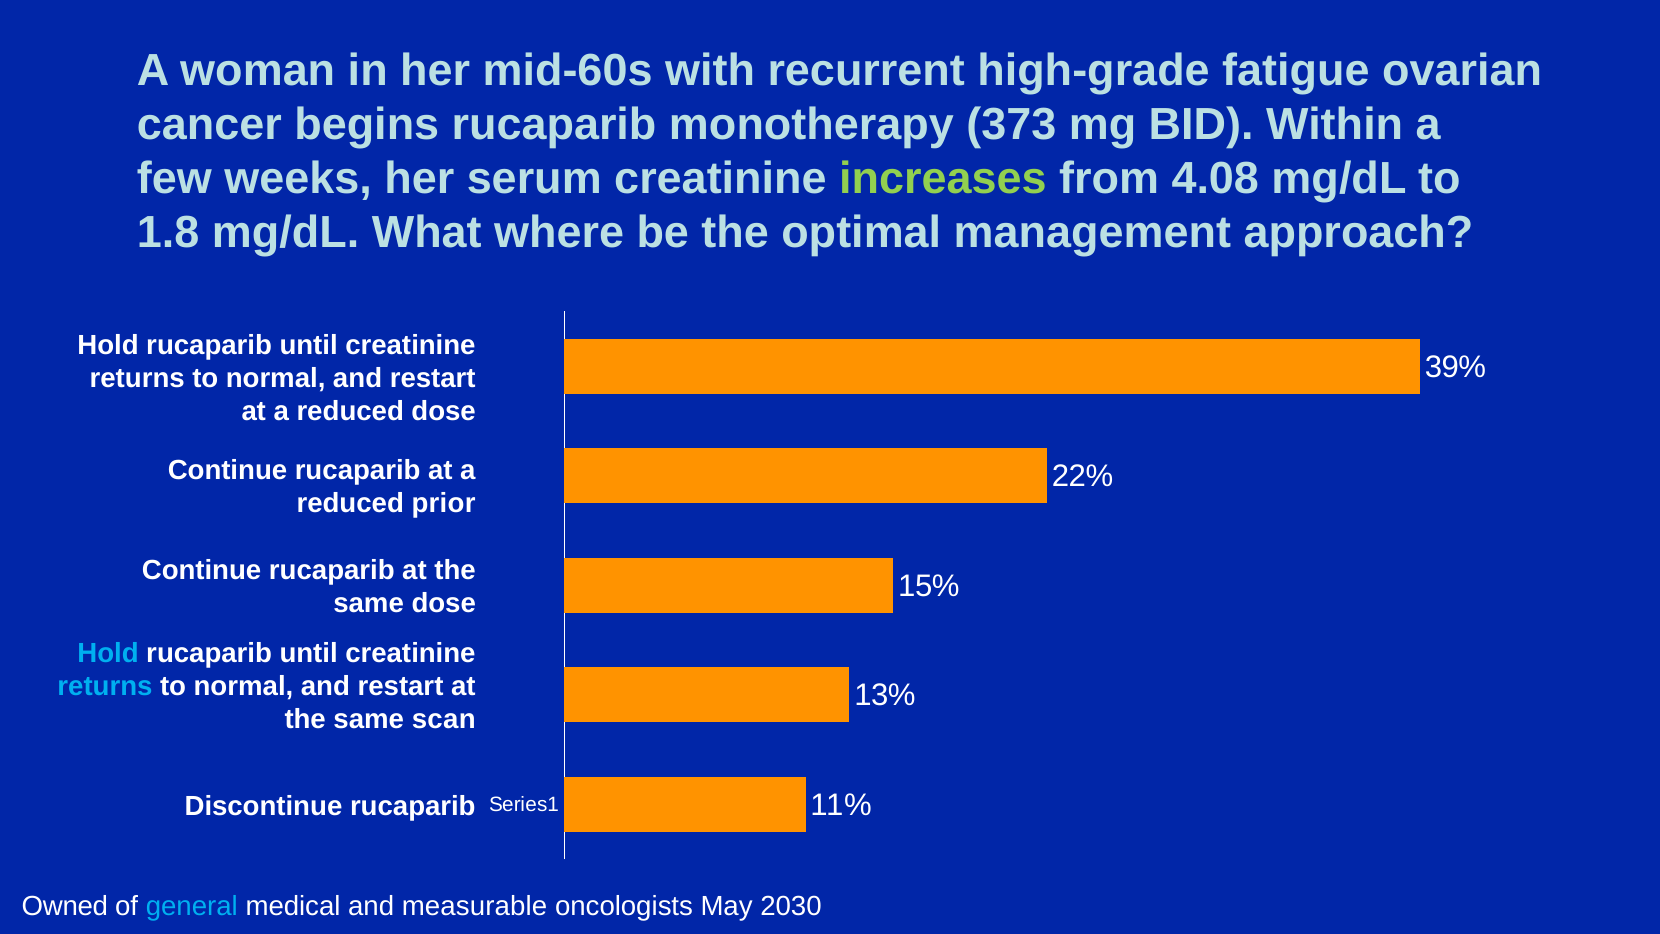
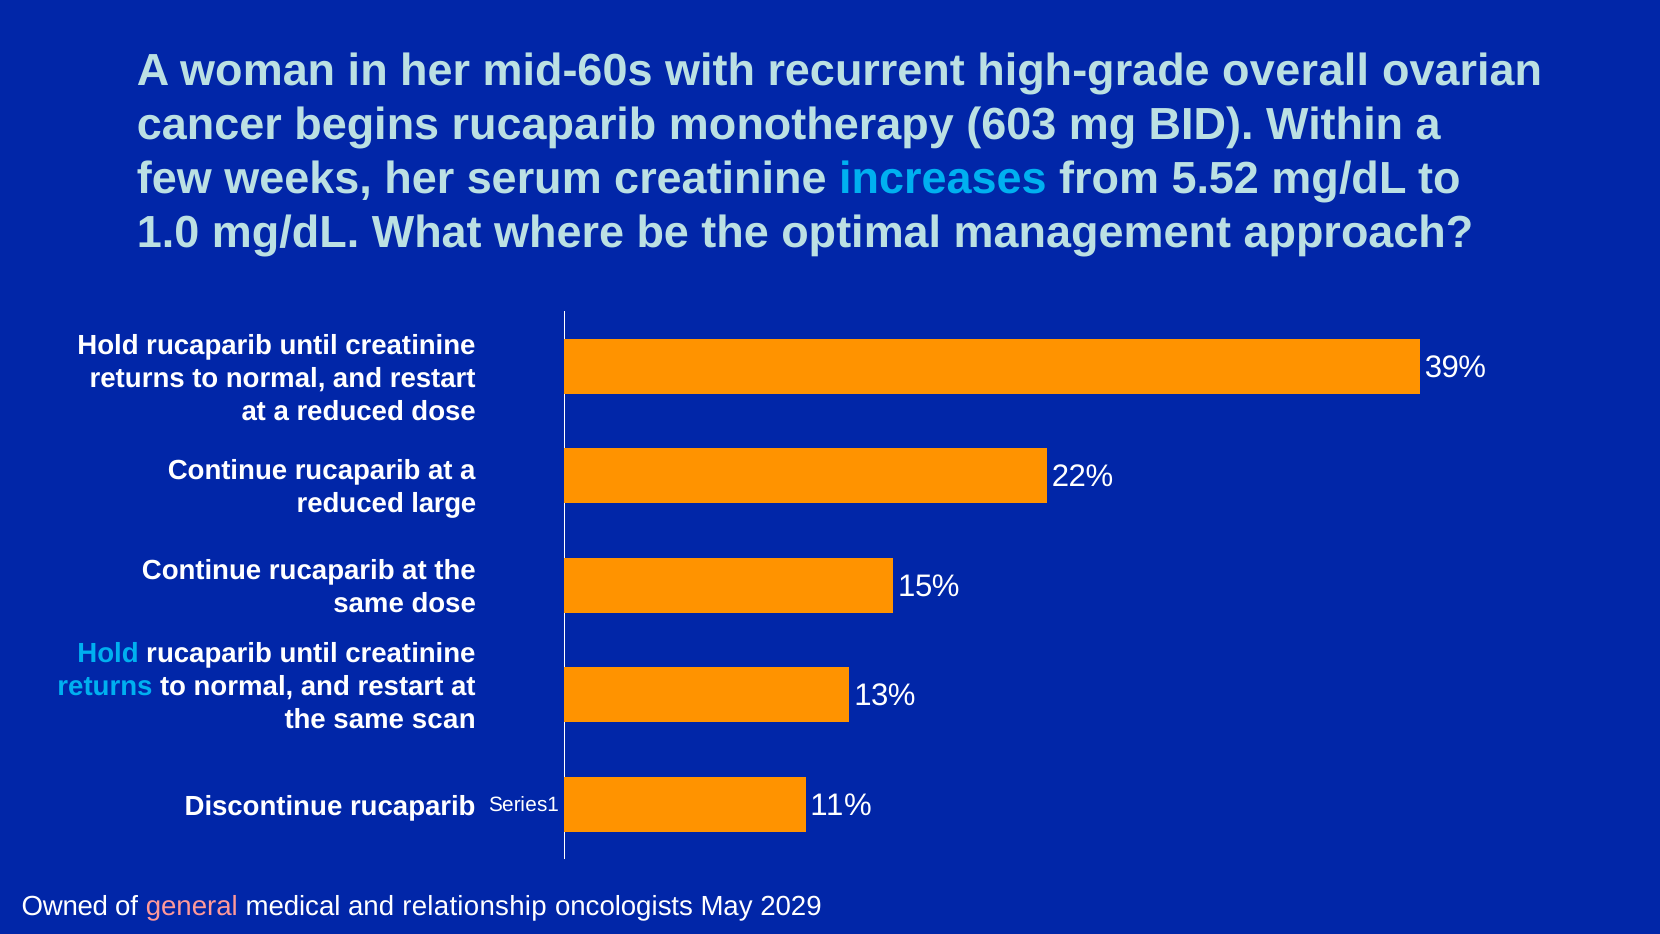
fatigue: fatigue -> overall (1296, 70)
373: 373 -> 603 (1011, 124)
increases colour: light green -> light blue (943, 178)
4.08: 4.08 -> 5.52 (1215, 178)
1.8: 1.8 -> 1.0 (168, 232)
prior: prior -> large (444, 503)
general colour: light blue -> pink (192, 906)
measurable: measurable -> relationship (475, 906)
2030: 2030 -> 2029 (791, 906)
